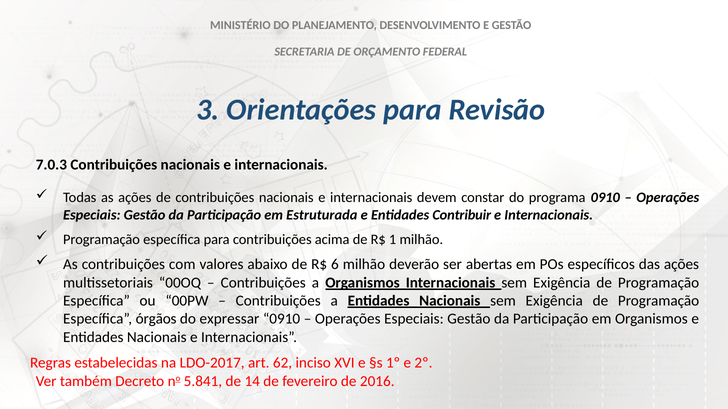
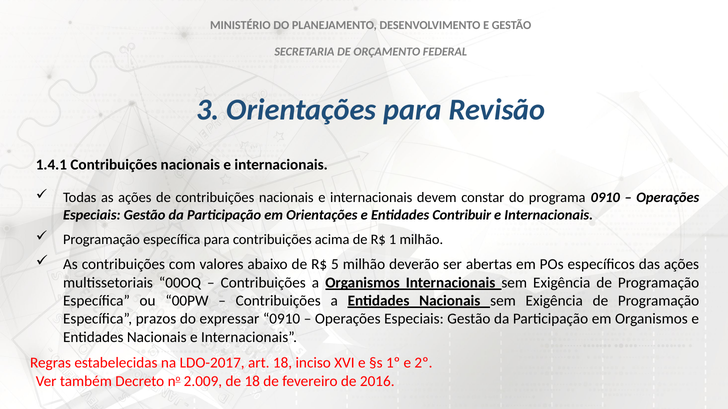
7.0.3: 7.0.3 -> 1.4.1 (51, 165)
em Estruturada: Estruturada -> Orientações (322, 215)
6: 6 -> 5 (335, 265)
órgãos: órgãos -> prazos (156, 319)
art 62: 62 -> 18 (283, 363)
5.841: 5.841 -> 2.009 (203, 381)
de 14: 14 -> 18 (252, 381)
